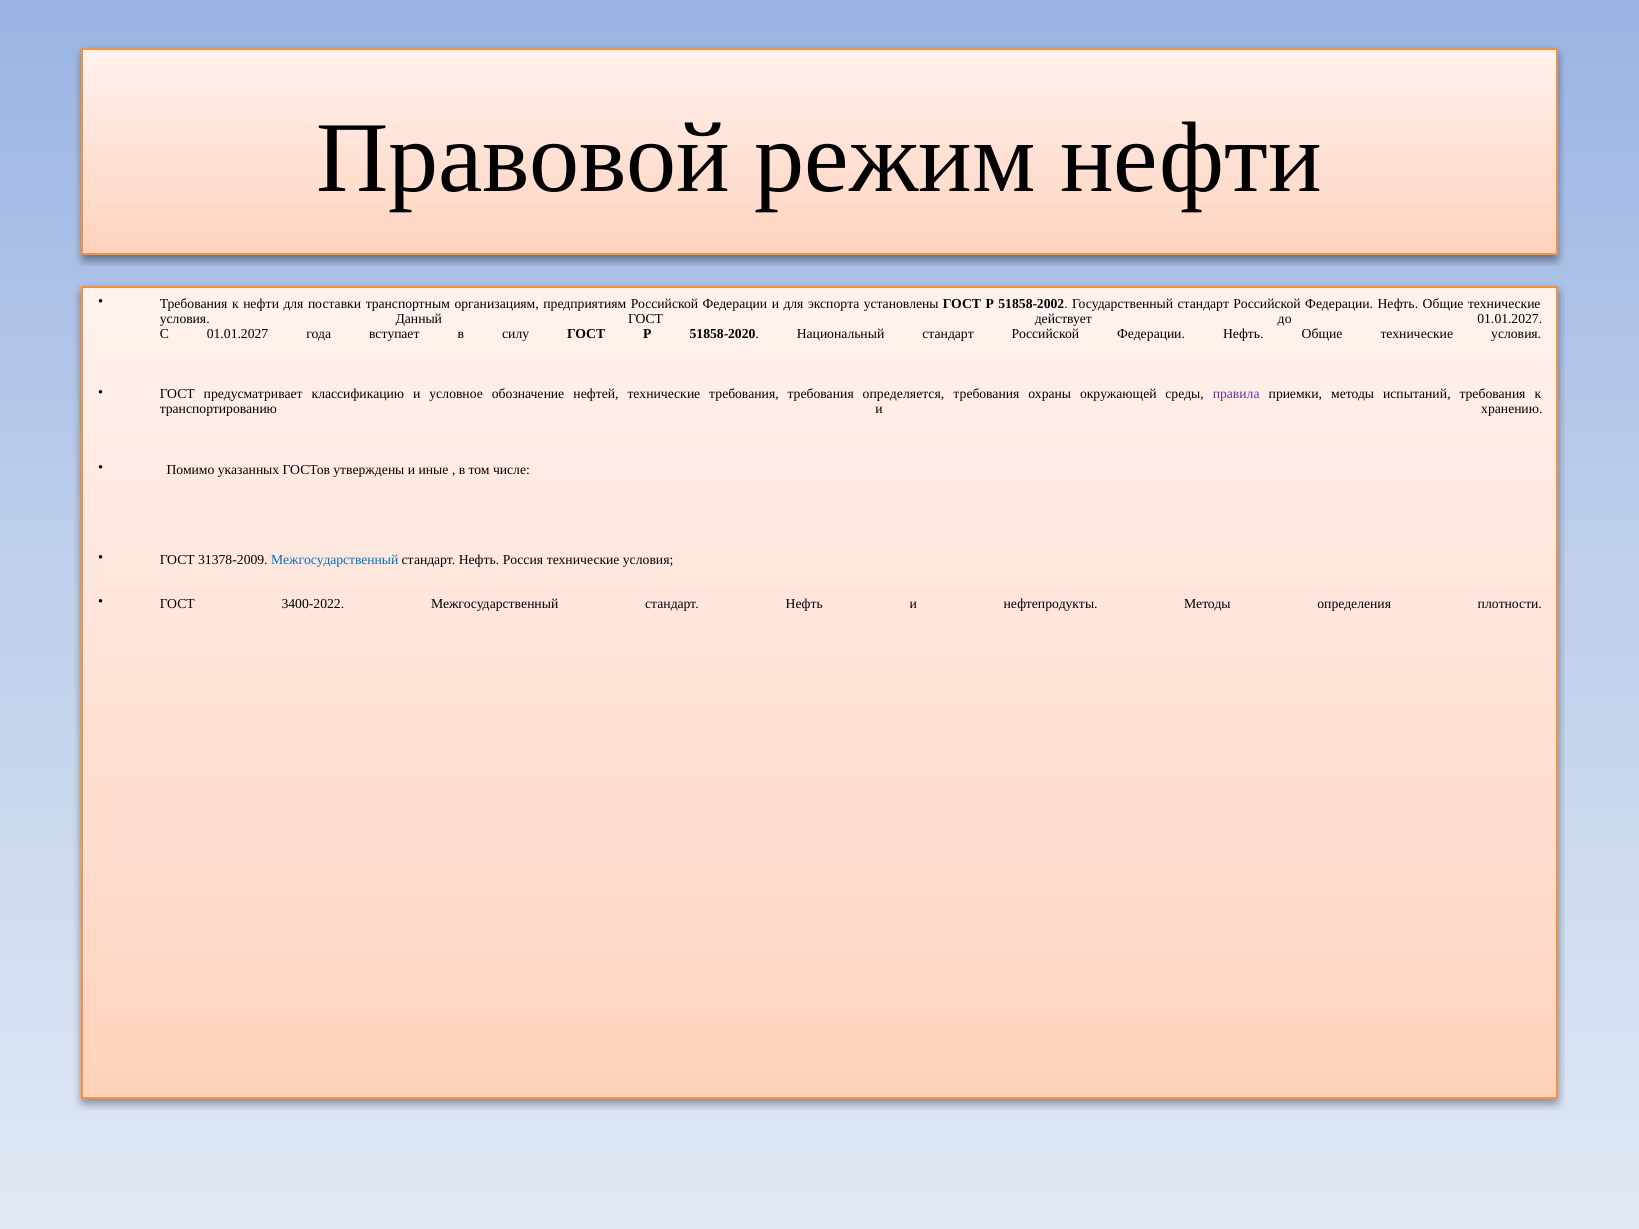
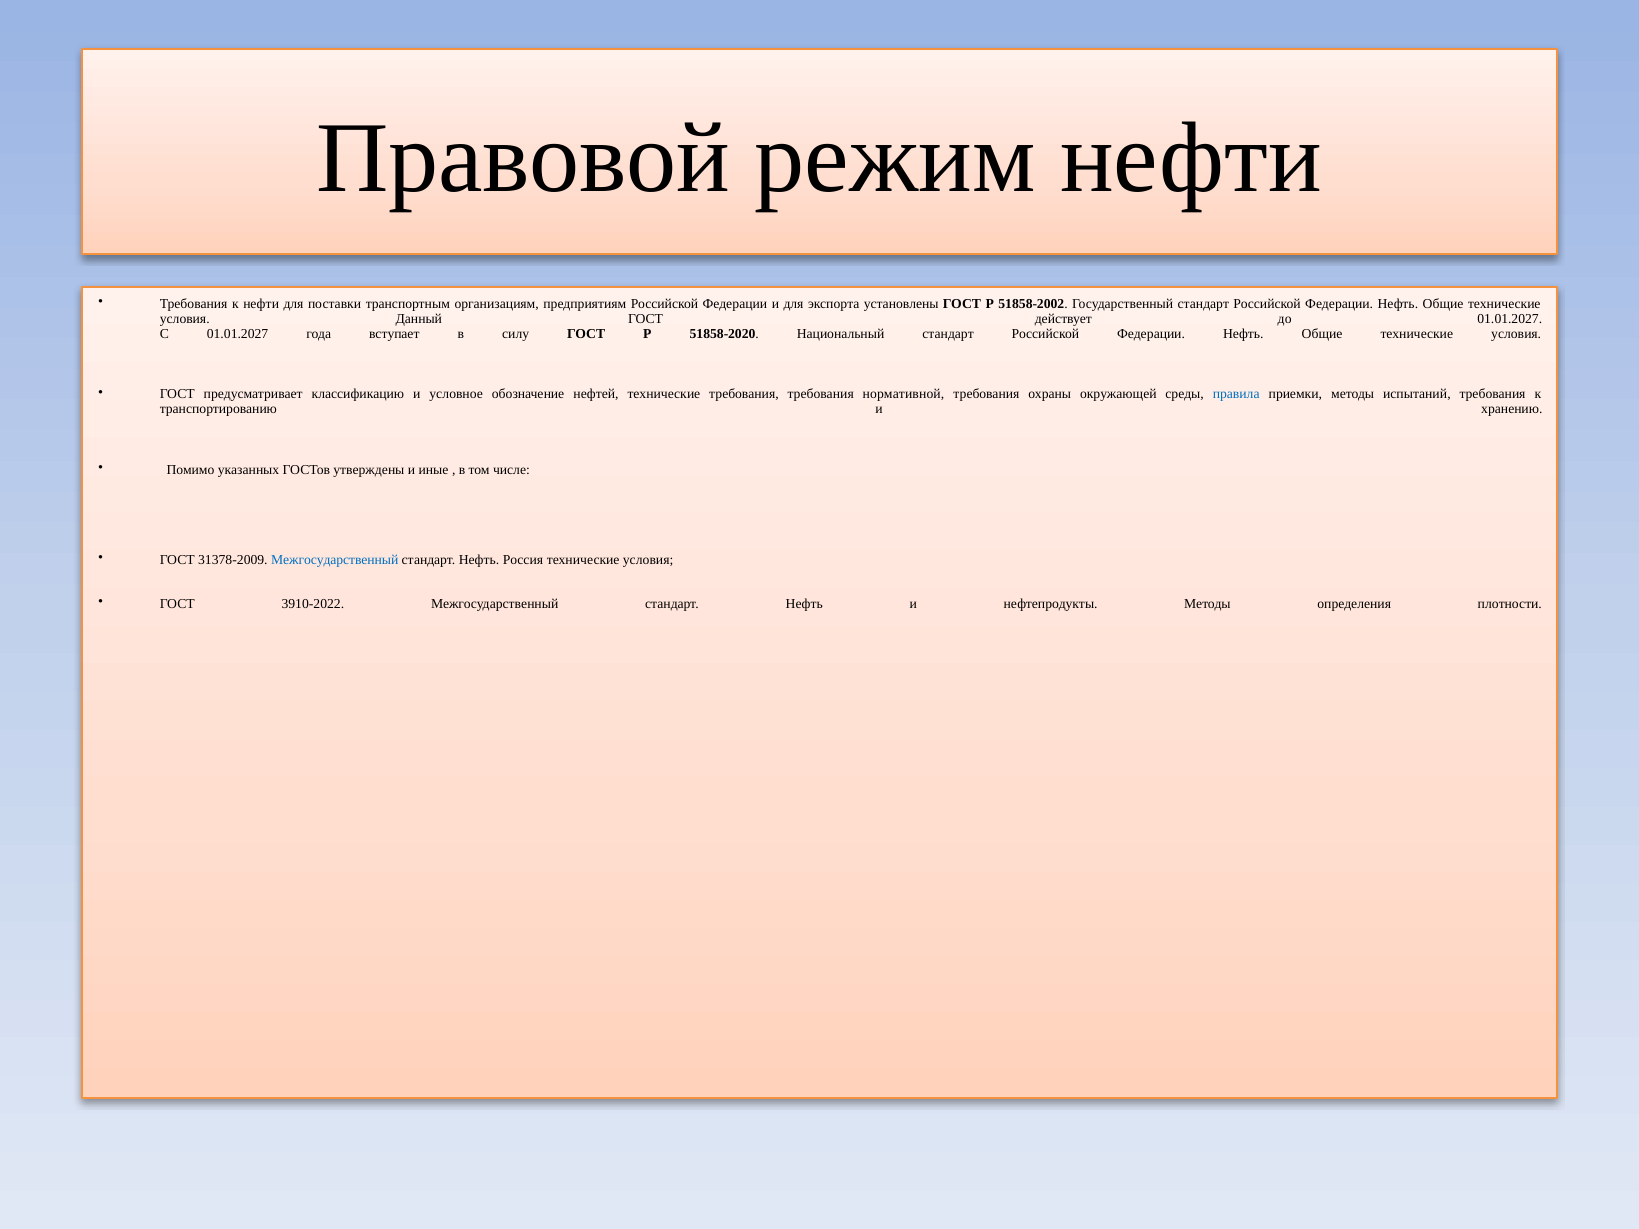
определяется: определяется -> нормативной (903, 394)
правила colour: purple -> blue (1236, 394)
3400-2022: 3400-2022 -> 3910-2022 (313, 604)
